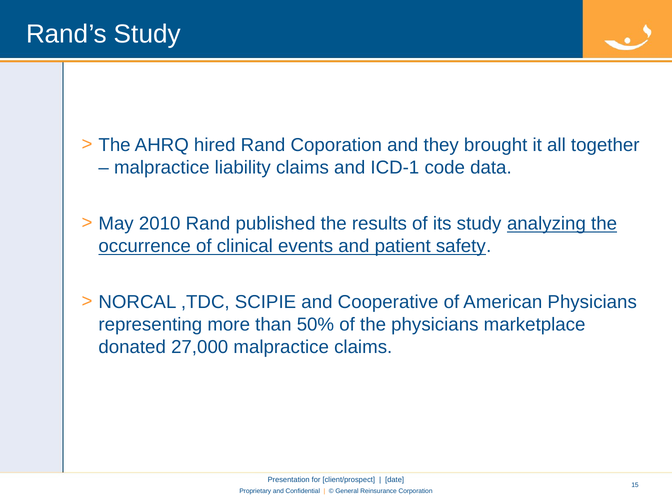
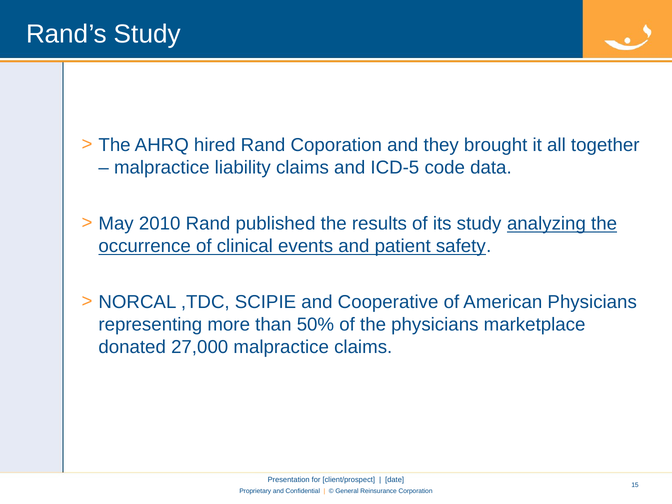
ICD-1: ICD-1 -> ICD-5 (395, 168)
